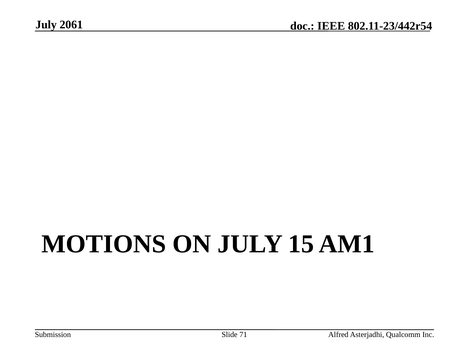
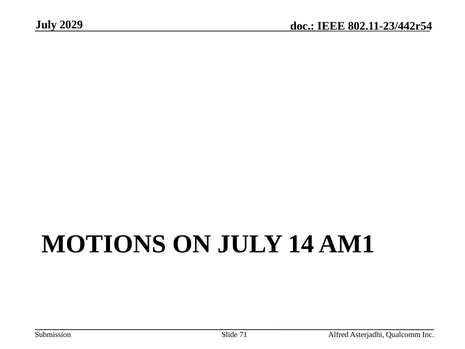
2061: 2061 -> 2029 (71, 25)
15: 15 -> 14 (301, 244)
